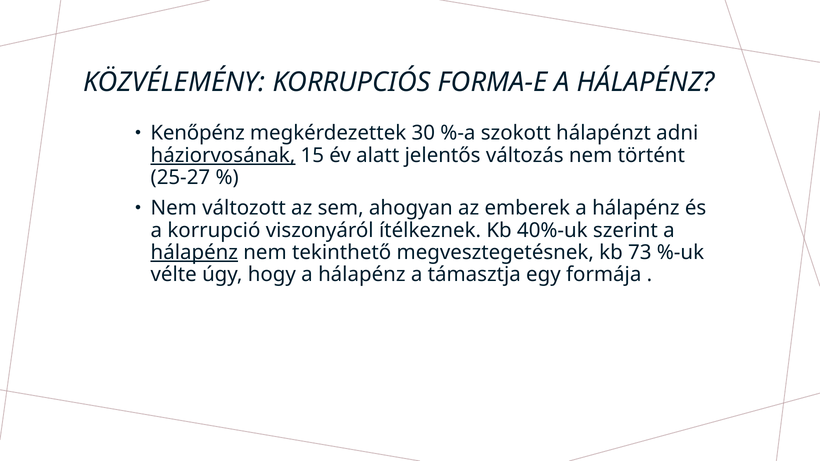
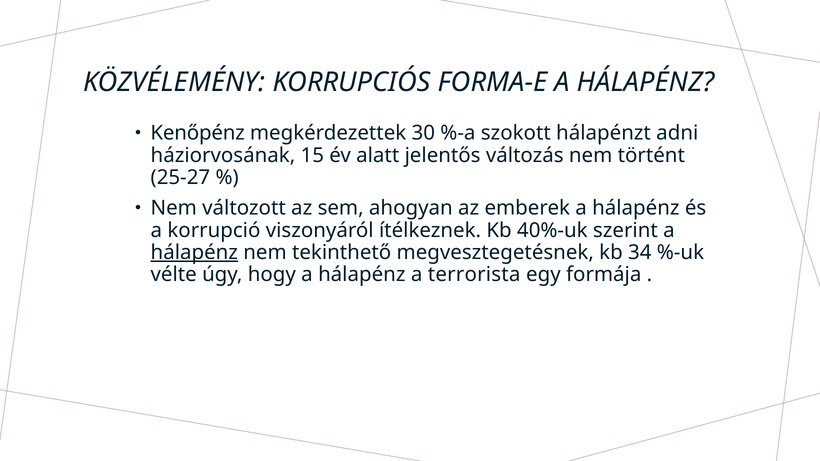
háziorvosának underline: present -> none (223, 155)
73: 73 -> 34 (640, 252)
támasztja: támasztja -> terrorista (474, 275)
